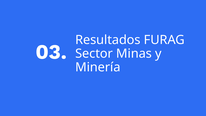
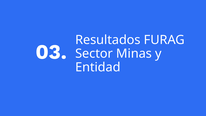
Minería: Minería -> Entidad (98, 67)
